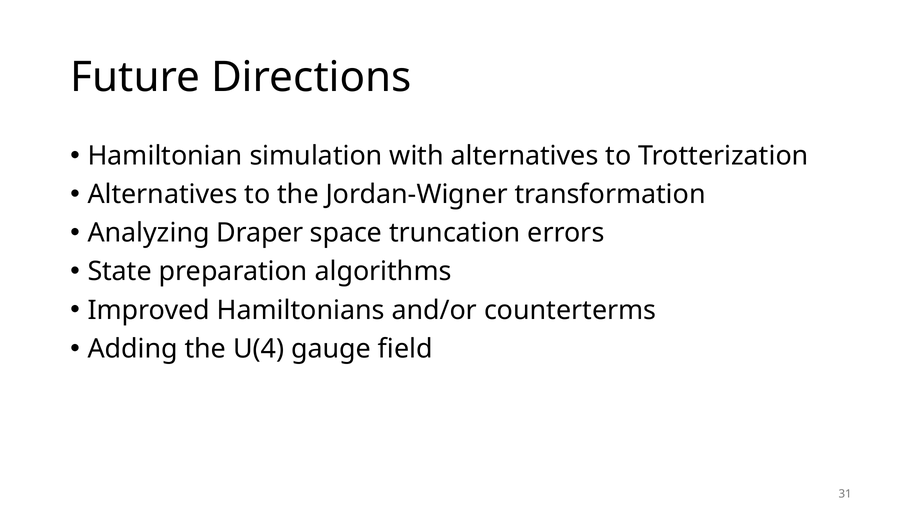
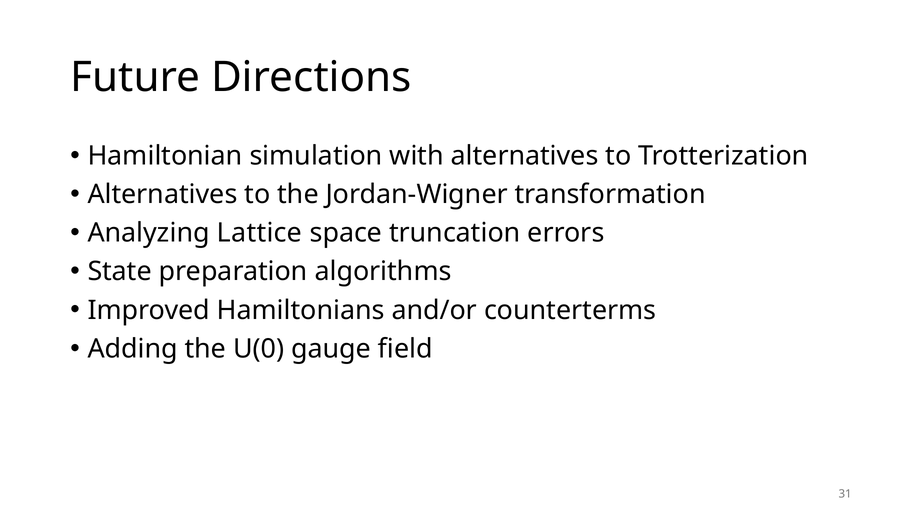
Draper: Draper -> Lattice (260, 233)
U(4: U(4 -> U(0 (259, 349)
